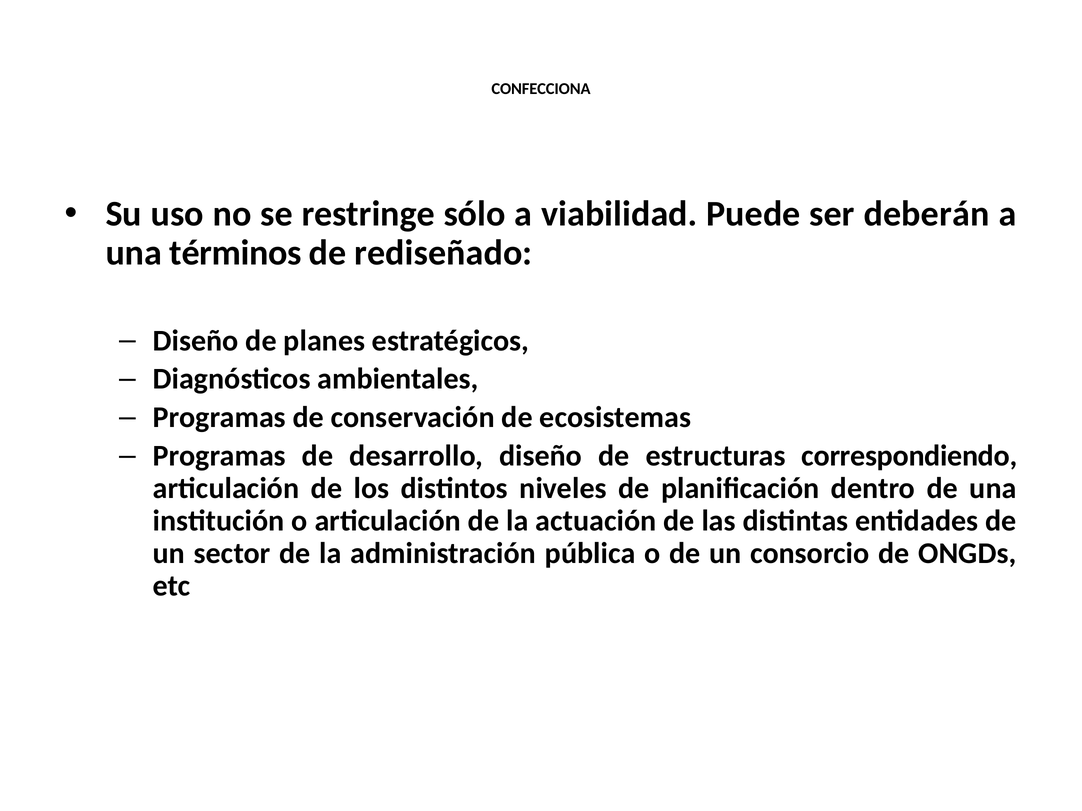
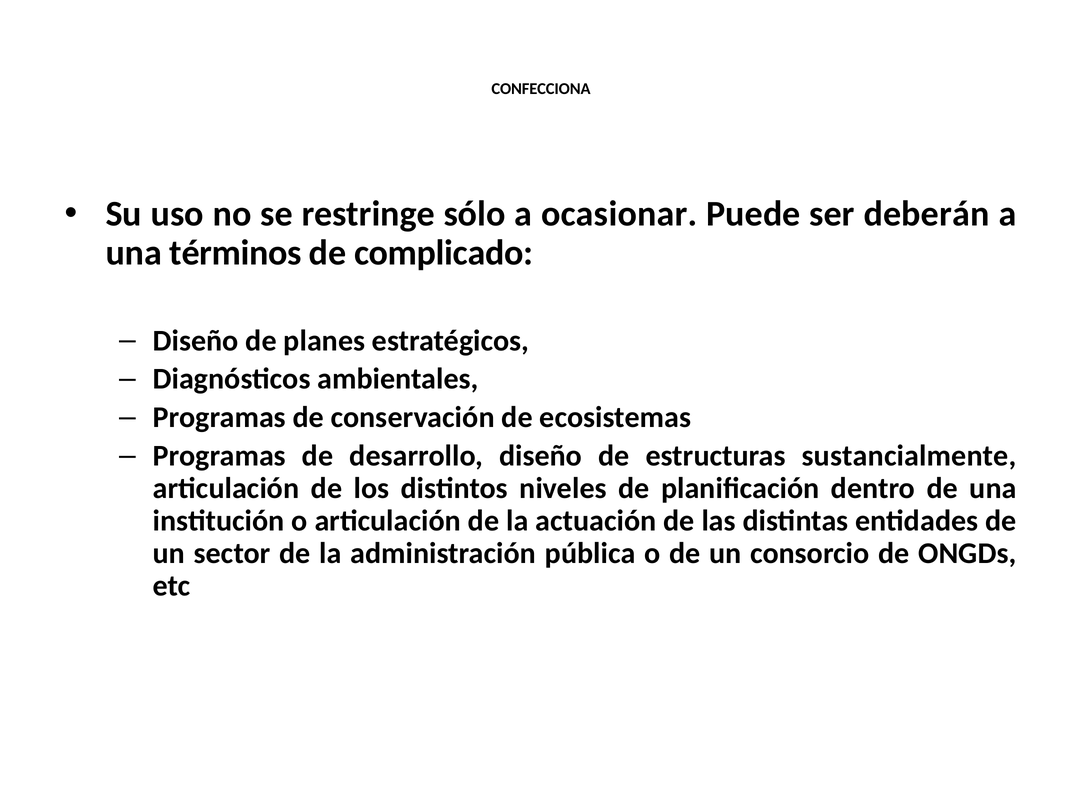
viabilidad: viabilidad -> ocasionar (619, 214)
rediseñado: rediseñado -> complicado (444, 253)
correspondiendo: correspondiendo -> sustancialmente (909, 456)
